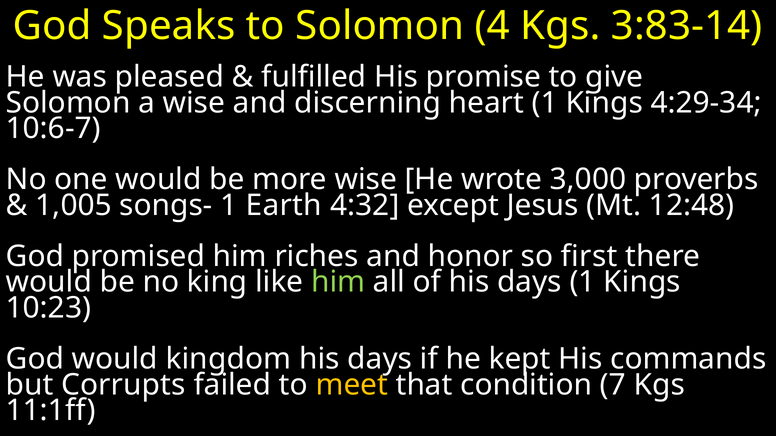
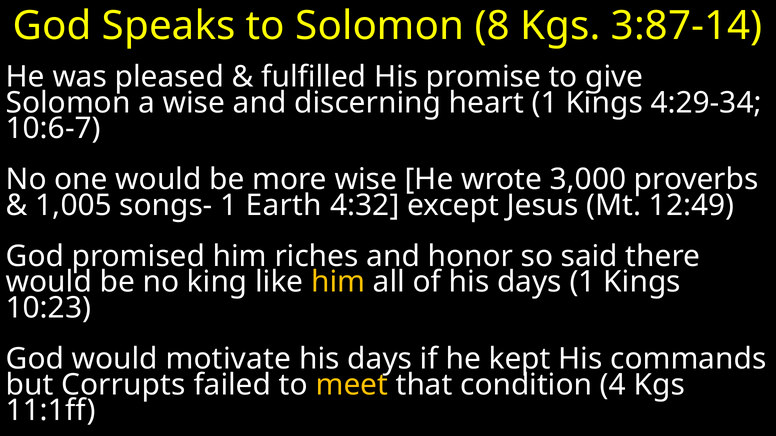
4: 4 -> 8 (492, 26)
3:83-14: 3:83-14 -> 3:87-14 (687, 26)
12:48: 12:48 -> 12:49 (692, 206)
first: first -> said (589, 257)
him colour: light green -> yellow (338, 282)
kingdom: kingdom -> motivate (228, 359)
7: 7 -> 4 (613, 385)
